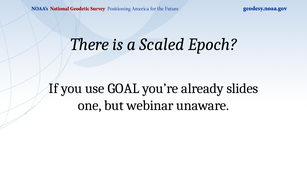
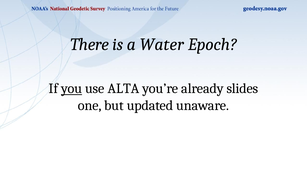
Scaled: Scaled -> Water (162, 44)
you underline: none -> present (72, 88)
GOAL: GOAL -> ALTA (123, 88)
webinar: webinar -> updated (150, 105)
